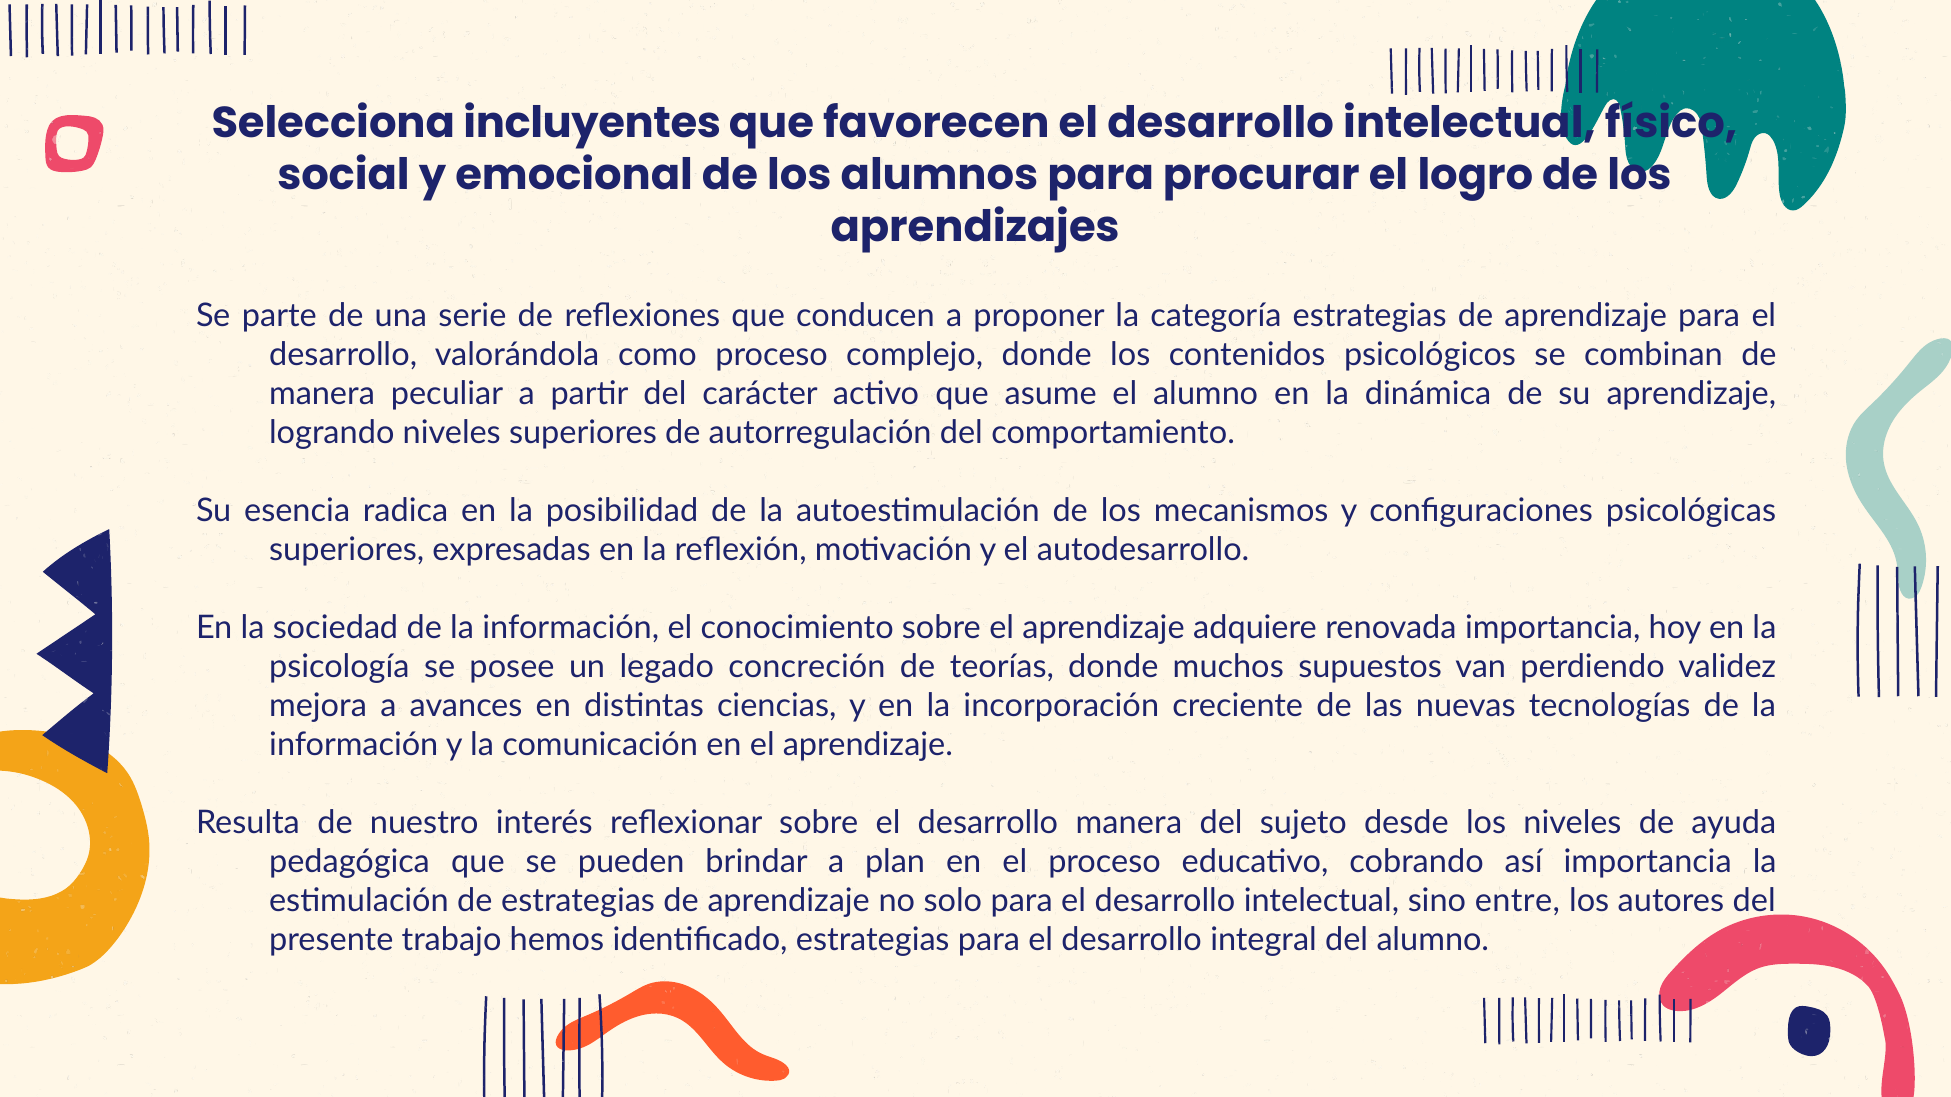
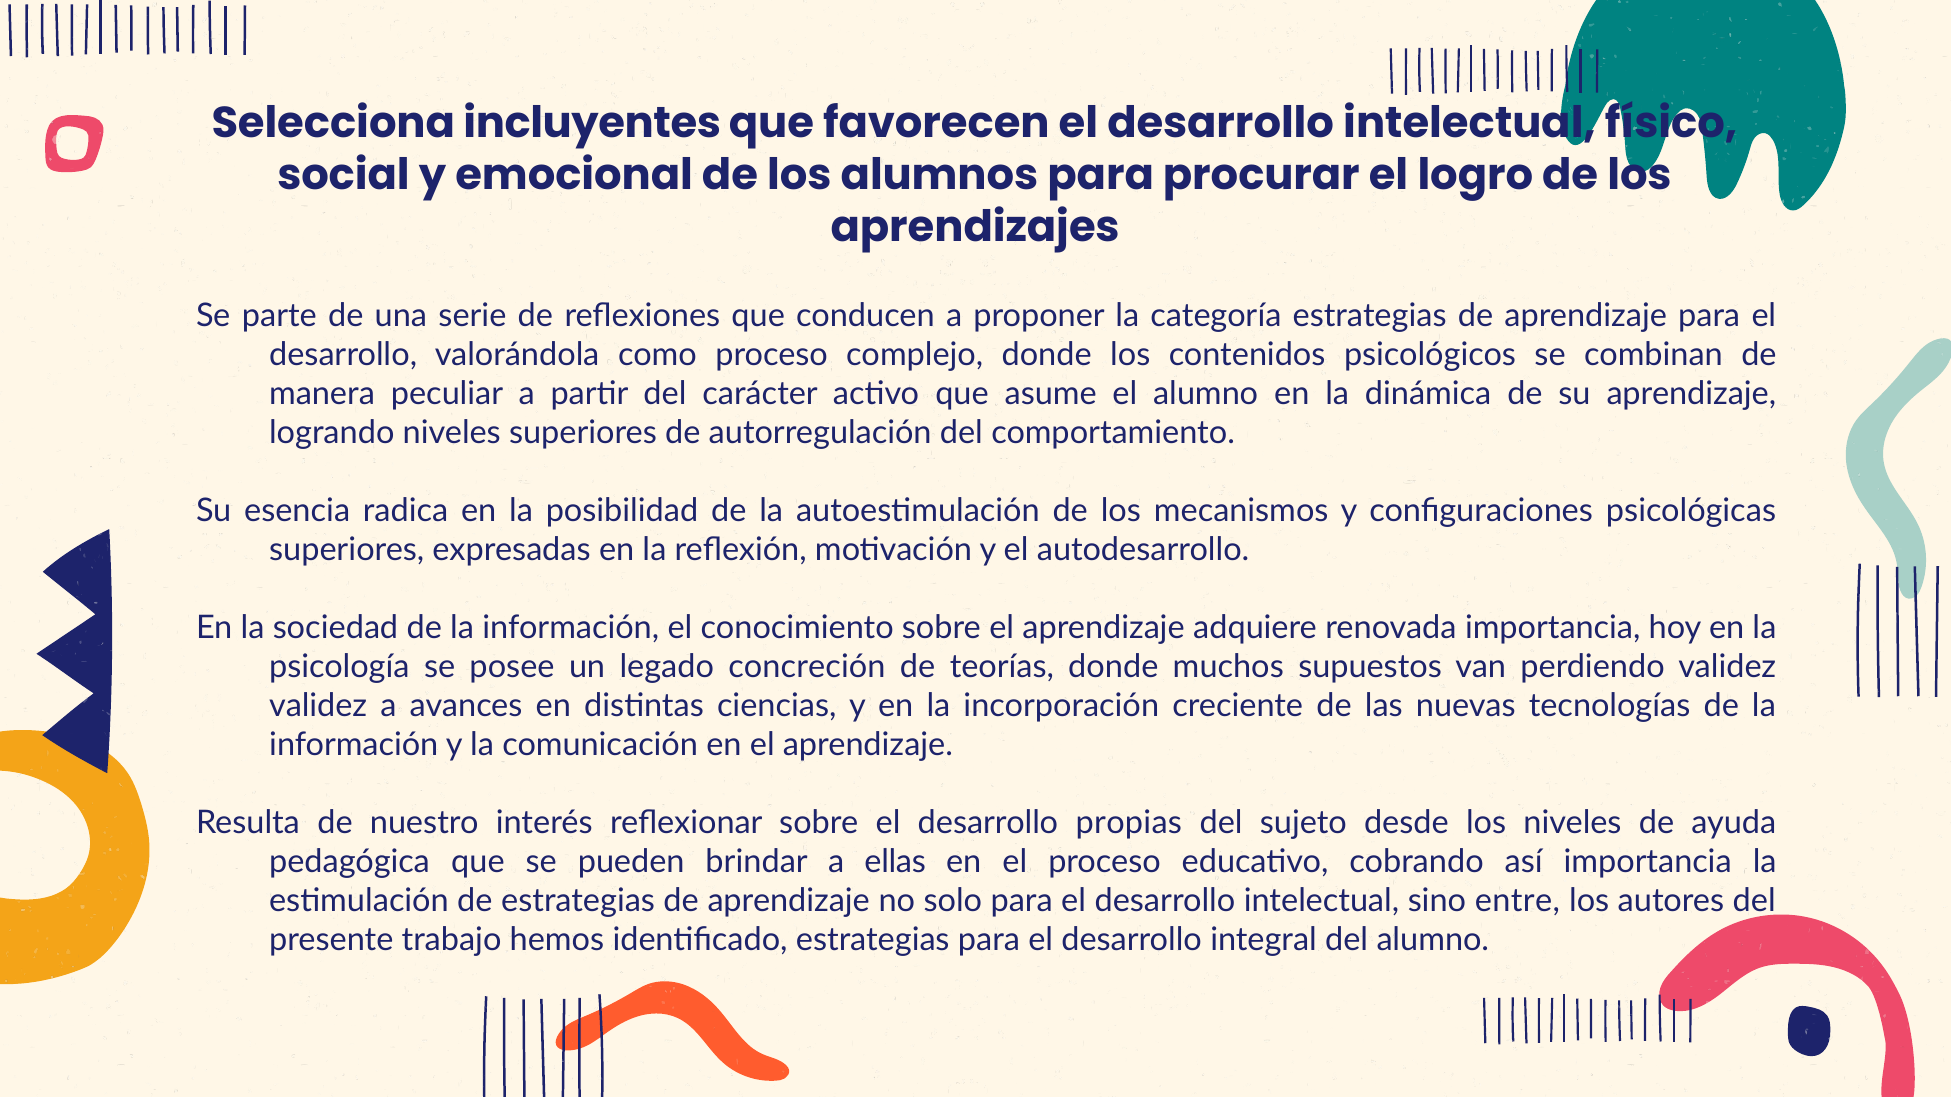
mejora: mejora -> validez (318, 706)
desarrollo manera: manera -> propias (1129, 823)
plan: plan -> ellas (895, 862)
